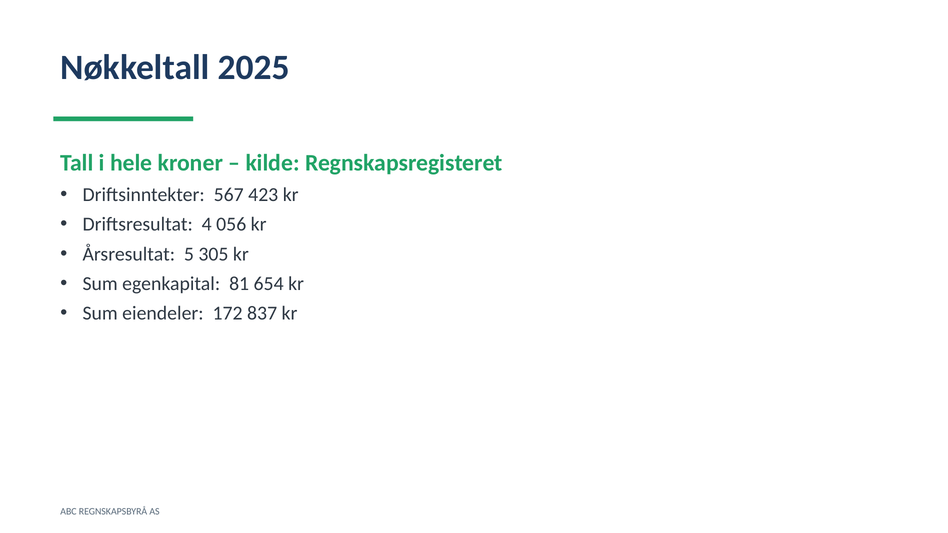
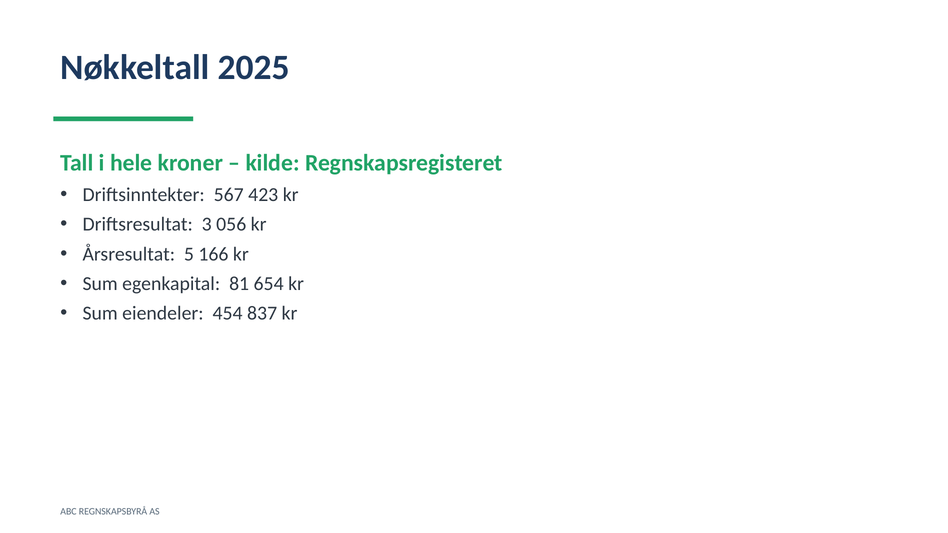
4: 4 -> 3 (207, 225)
305: 305 -> 166 (213, 254)
172: 172 -> 454 (228, 314)
